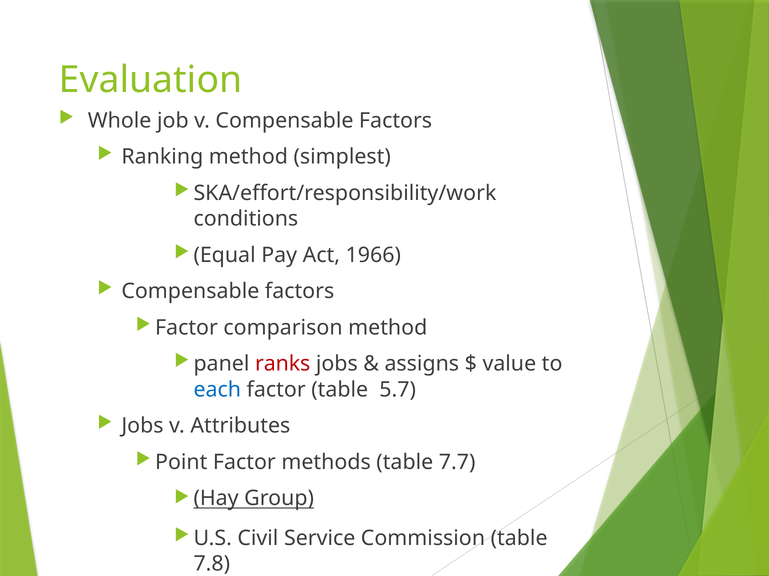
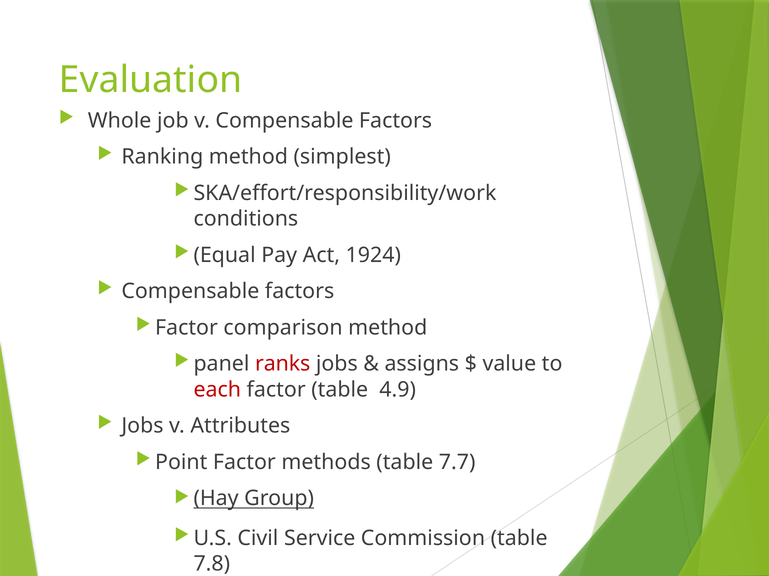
1966: 1966 -> 1924 (373, 255)
each colour: blue -> red (217, 390)
5.7: 5.7 -> 4.9 (398, 390)
